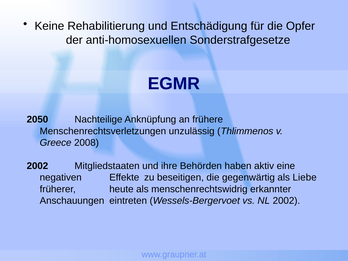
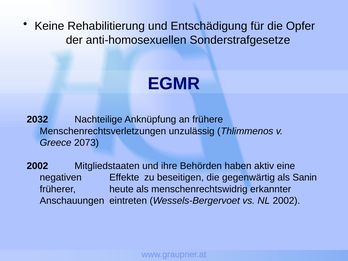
2050: 2050 -> 2032 (37, 119)
2008: 2008 -> 2073 (87, 143)
Liebe: Liebe -> Sanin (305, 177)
